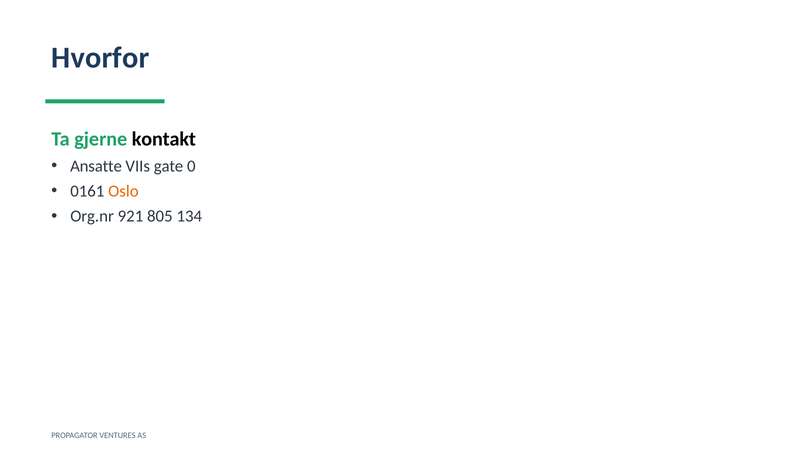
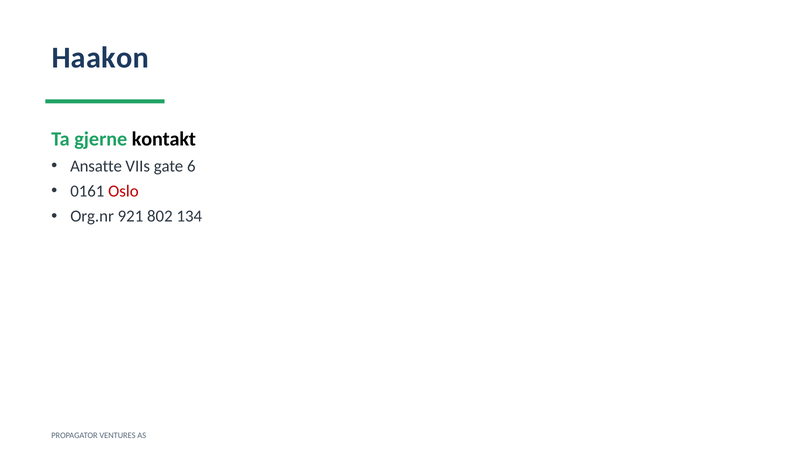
Hvorfor: Hvorfor -> Haakon (100, 58)
0: 0 -> 6 (191, 166)
Oslo colour: orange -> red (123, 191)
805: 805 -> 802 (160, 216)
